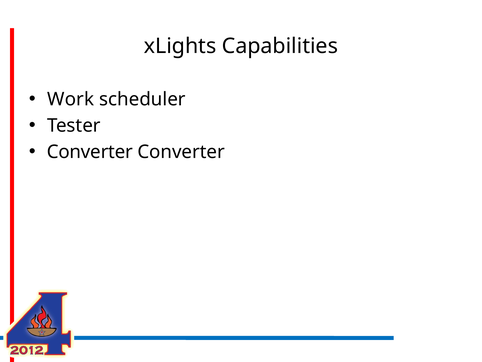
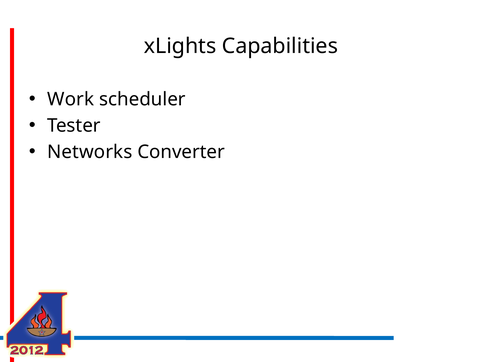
Converter: Converter -> Networks (90, 152)
